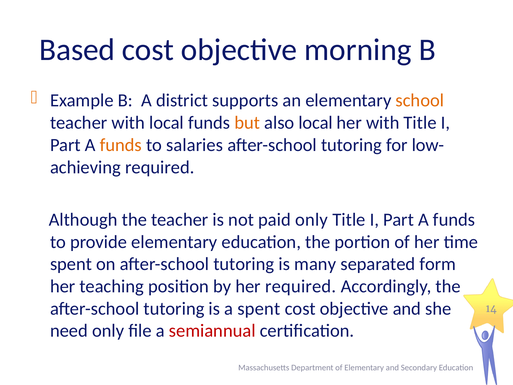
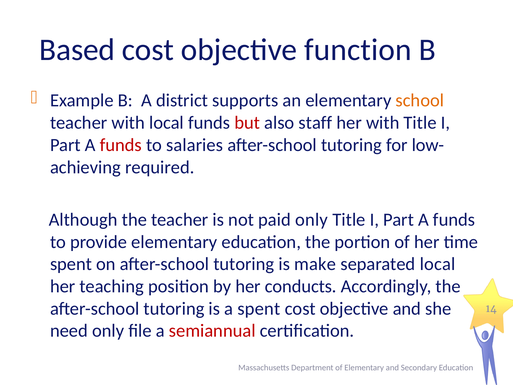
morning: morning -> function (358, 50)
but colour: orange -> red (247, 123)
also local: local -> staff (315, 123)
funds colour: orange -> red (121, 145)
many: many -> make (315, 264)
separated form: form -> local (438, 264)
her required: required -> conducts (301, 286)
